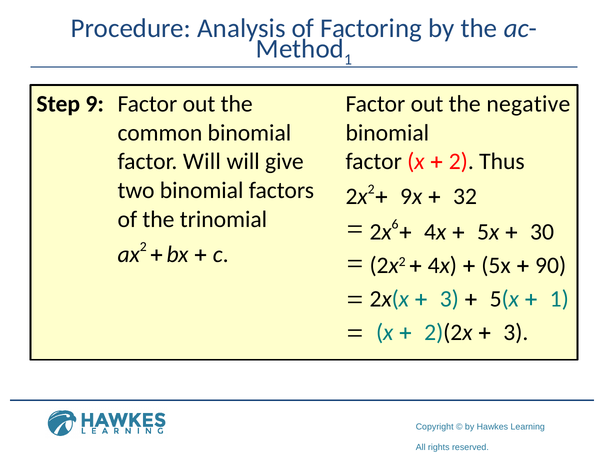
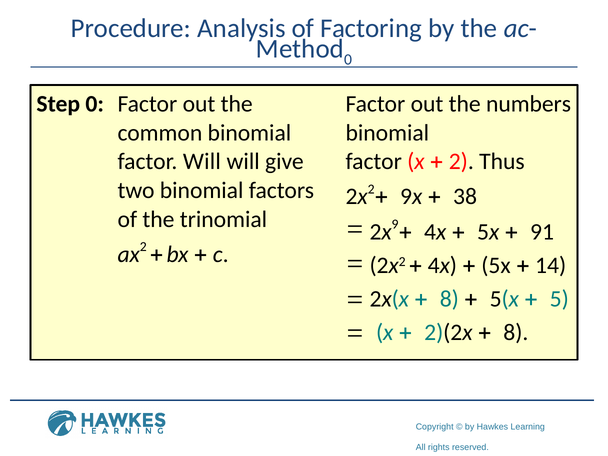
1: 1 -> 0 (348, 60)
Step 9: 9 -> 0 (95, 104)
negative: negative -> numbers (529, 104)
32: 32 -> 38 (465, 197)
6: 6 -> 9 (395, 224)
30: 30 -> 91 (542, 232)
90: 90 -> 14 (551, 265)
3: 3 -> 8 (449, 299)
1: 1 -> 5 (559, 299)
3: 3 -> 8 (516, 333)
